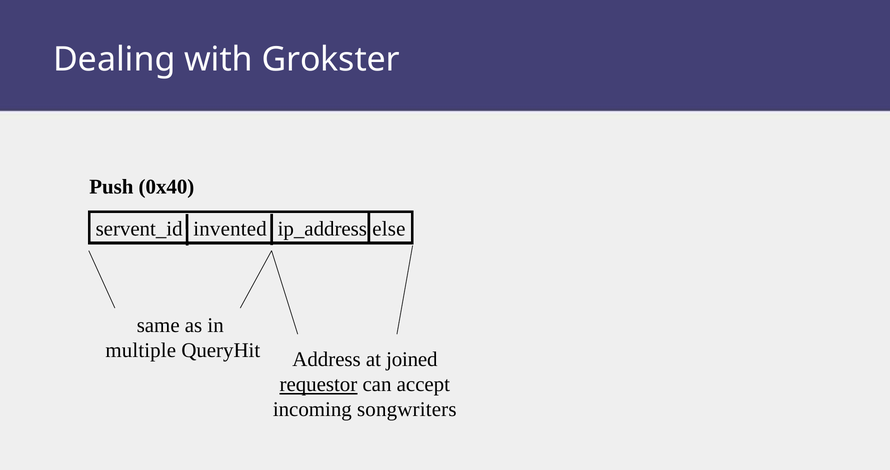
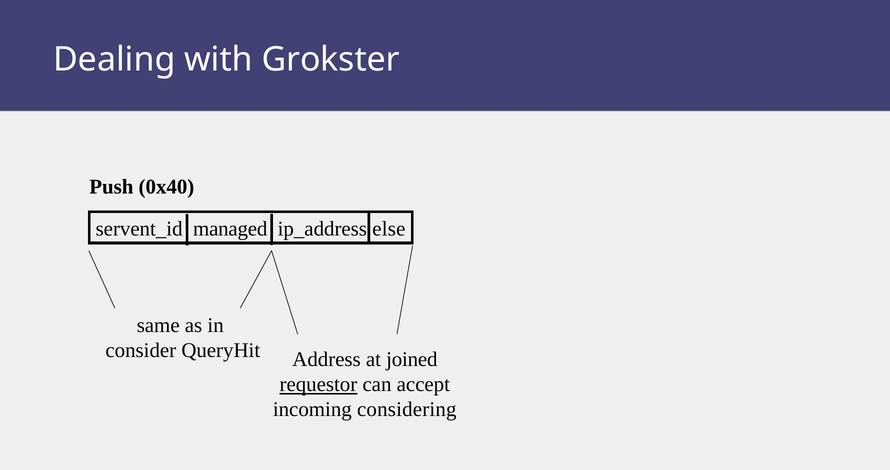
invented: invented -> managed (230, 229)
multiple: multiple -> consider (141, 350)
songwriters: songwriters -> considering (407, 410)
